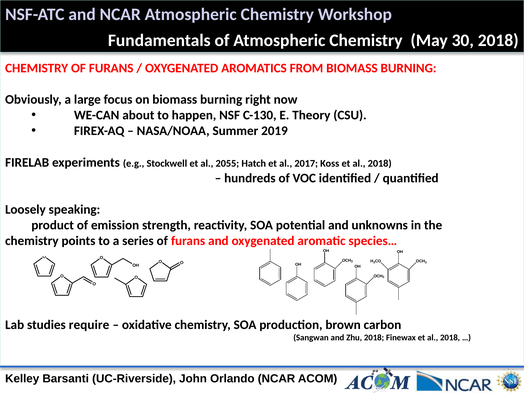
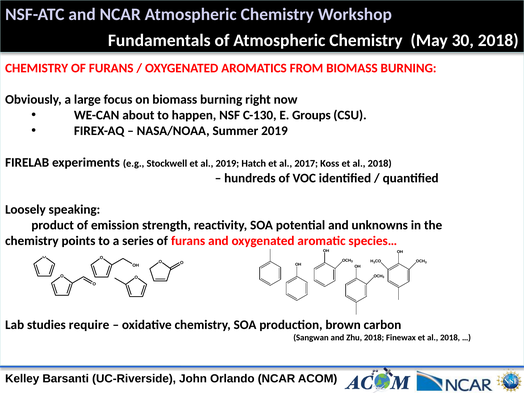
Theory: Theory -> Groups (311, 115)
al 2055: 2055 -> 2019 (227, 163)
